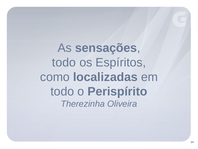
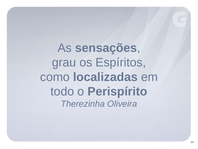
todo: todo -> grau (64, 62)
